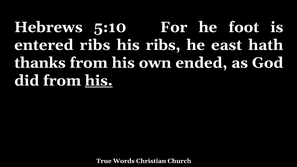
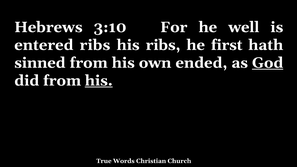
5:10: 5:10 -> 3:10 (110, 27)
foot: foot -> well (244, 27)
east: east -> first (227, 45)
thanks: thanks -> sinned (40, 63)
God underline: none -> present (268, 63)
